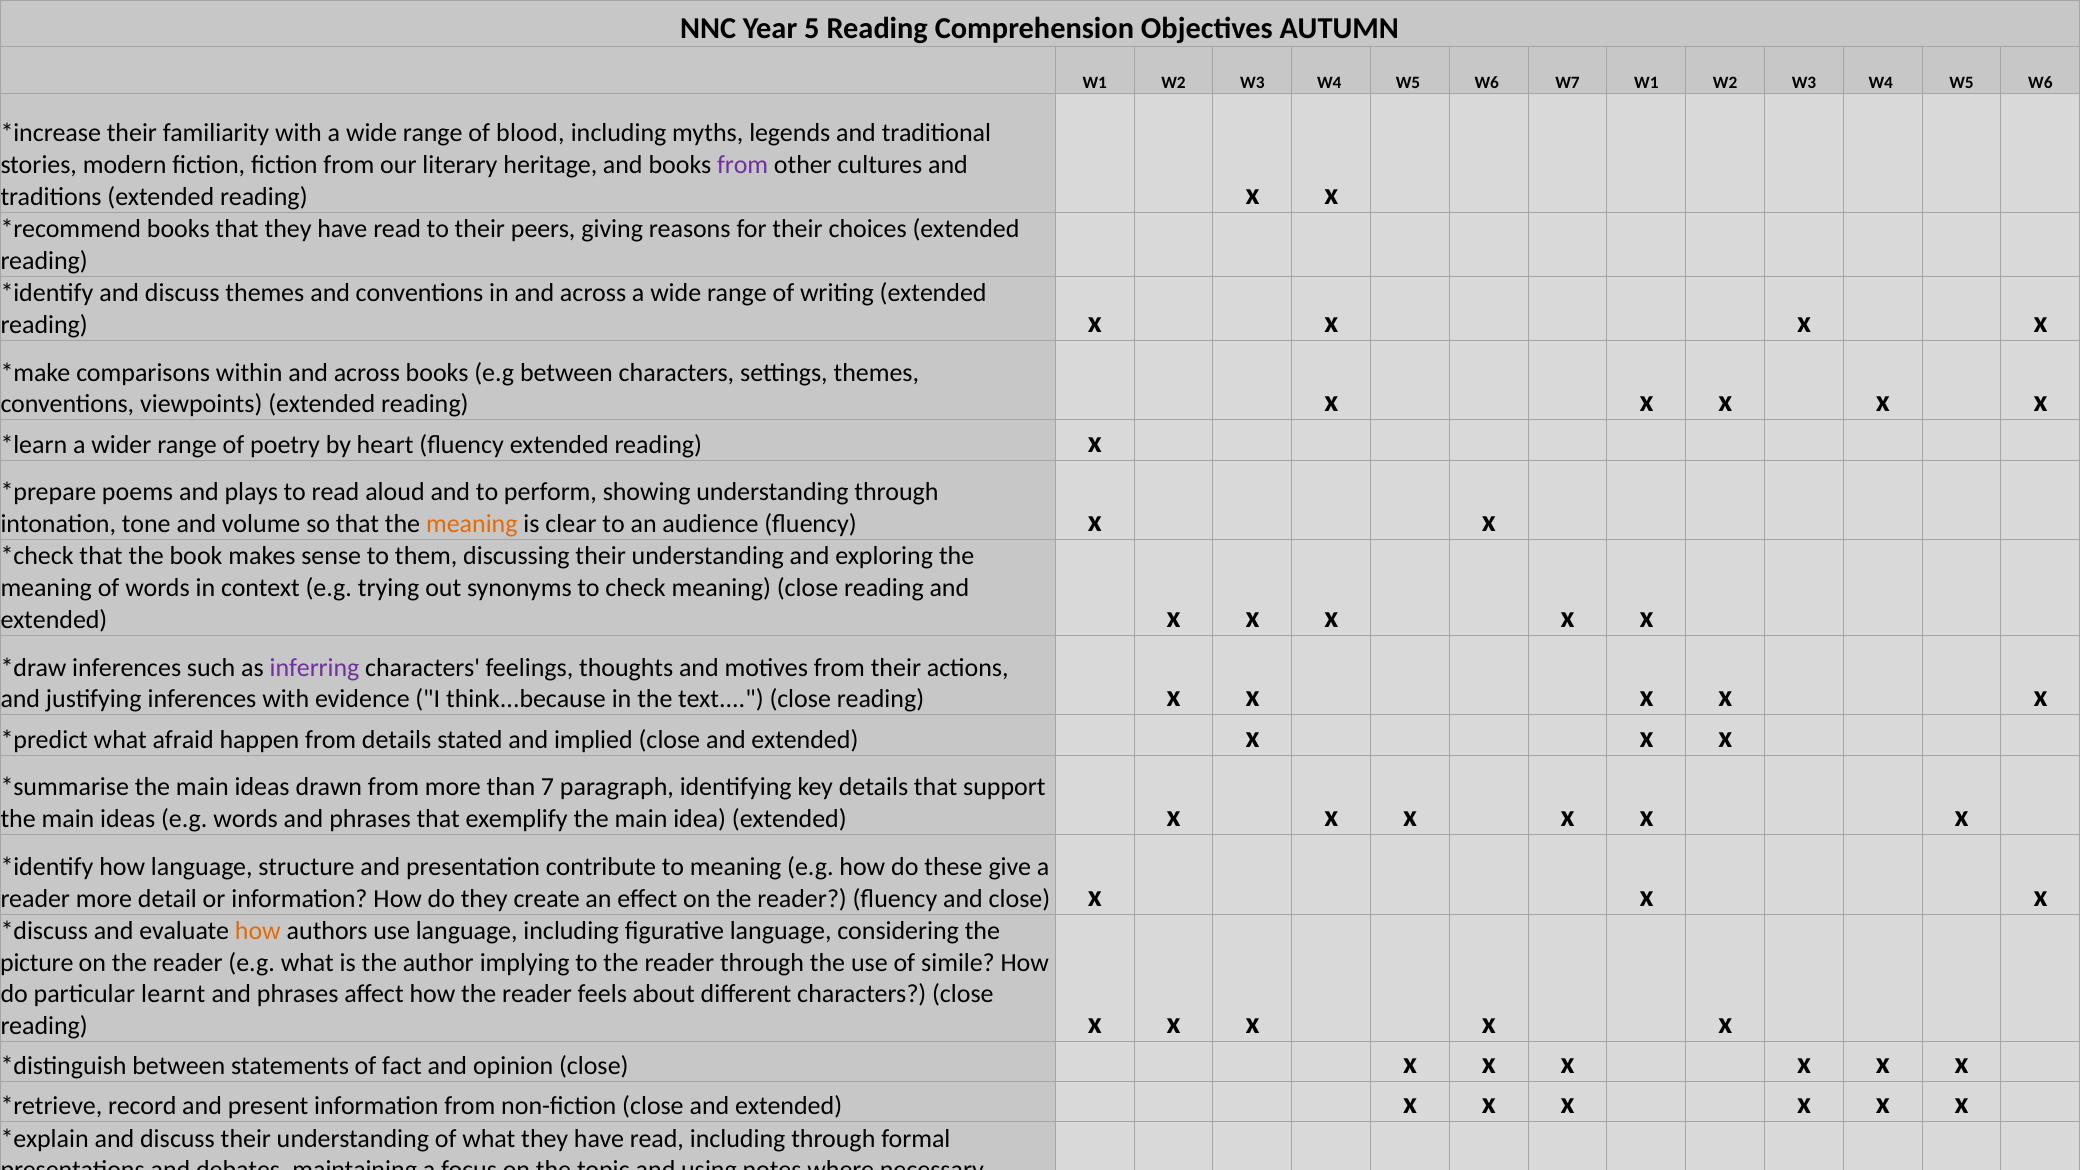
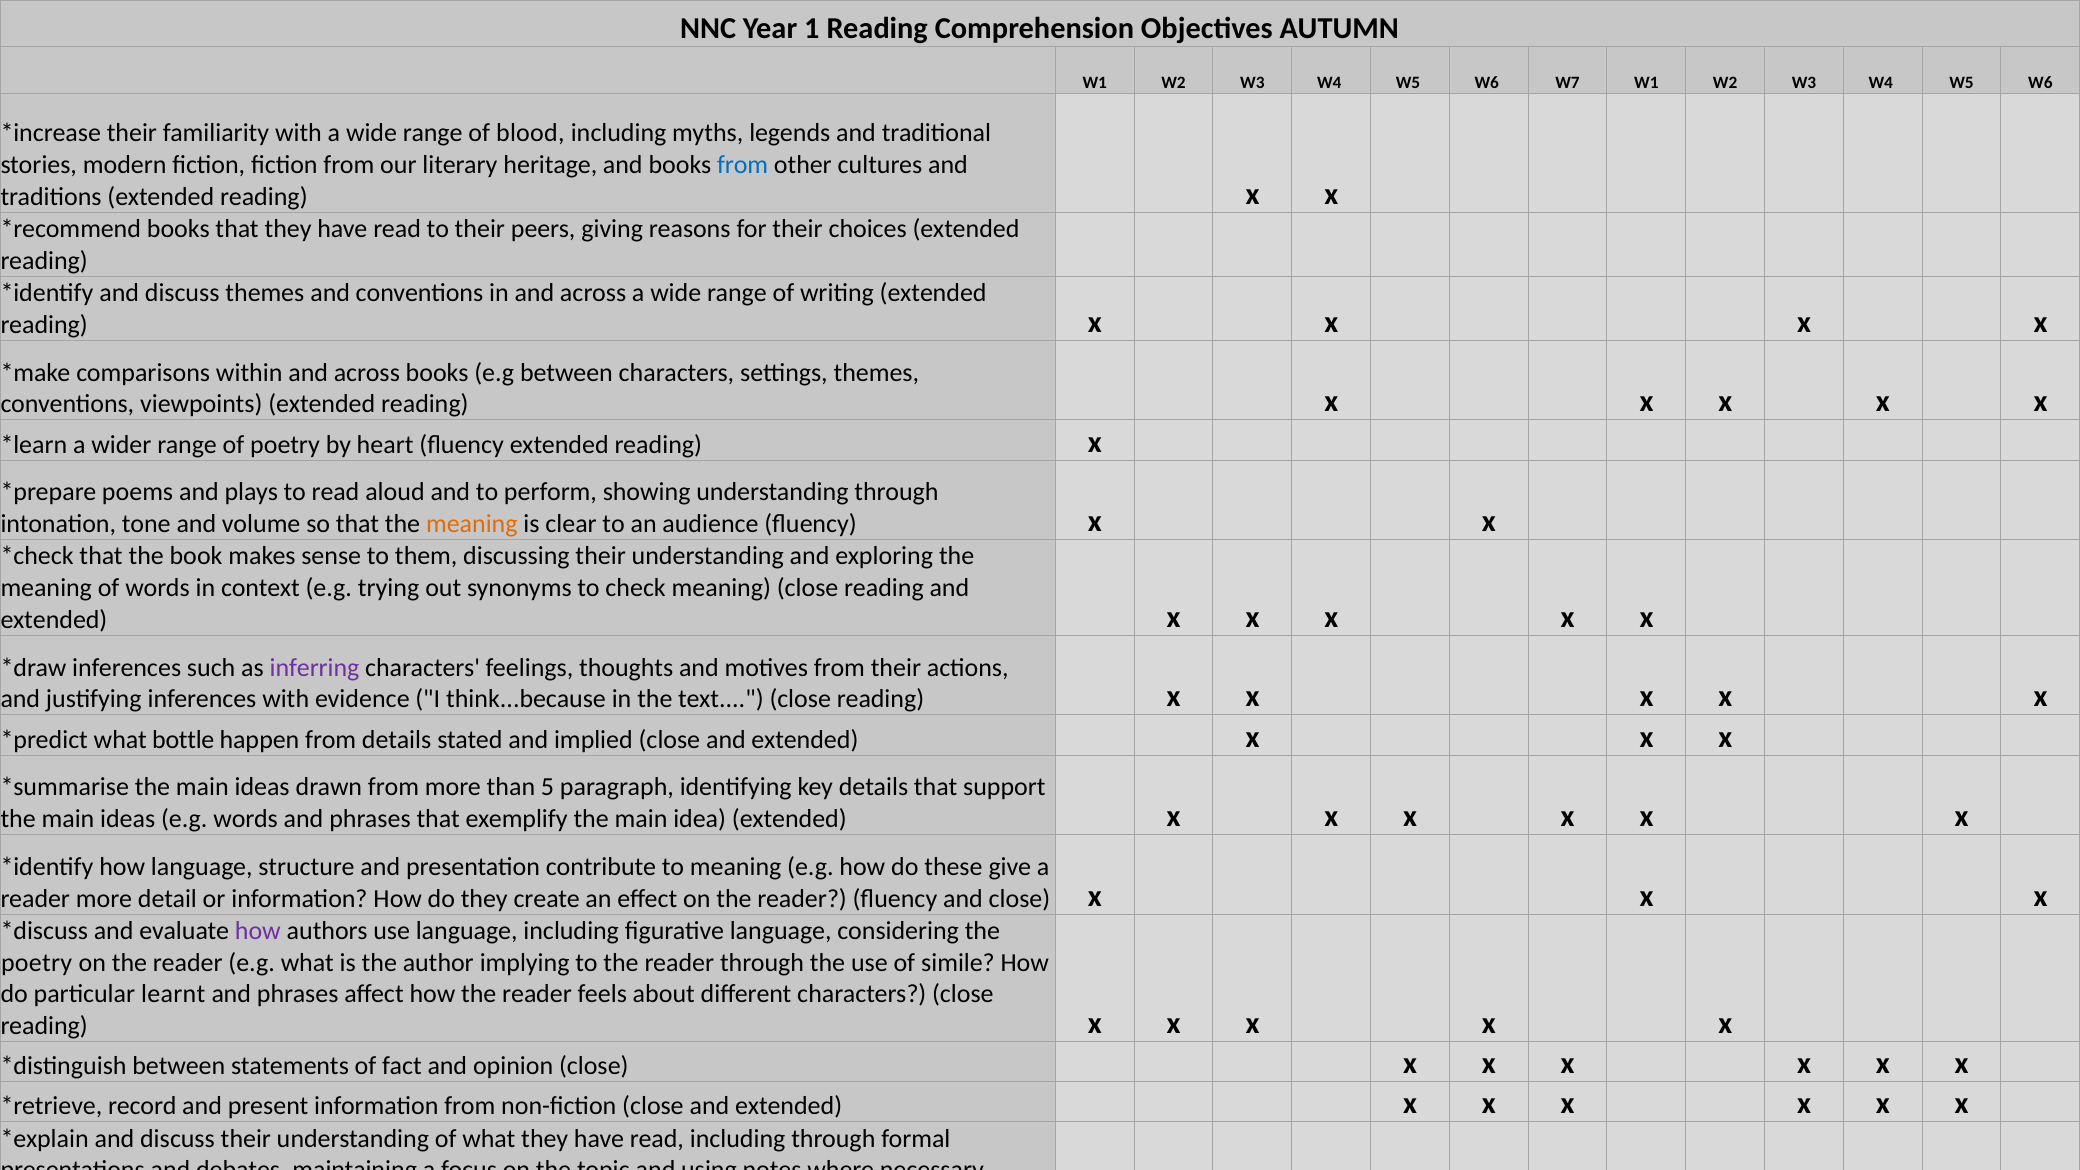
5: 5 -> 1 (812, 29)
from colour: purple -> blue (743, 165)
afraid: afraid -> bottle (183, 739)
7: 7 -> 5 (548, 787)
how colour: orange -> purple (258, 931)
picture: picture -> poetry (37, 963)
